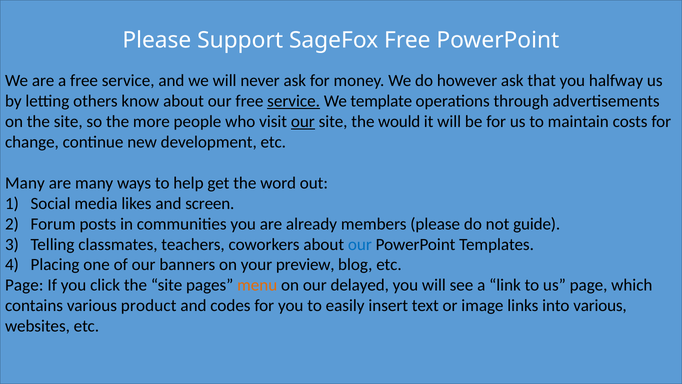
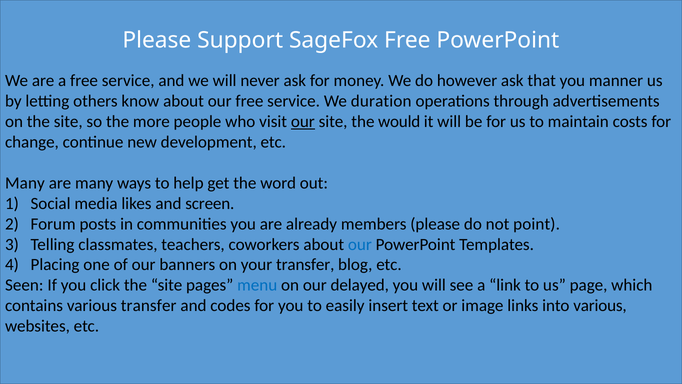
halfway: halfway -> manner (616, 80)
service underline: present -> none (294, 101)
template: template -> duration (381, 101)
guide: guide -> point (537, 224)
your preview: preview -> transfer (305, 265)
Page: Page -> Seen (24, 285)
menu colour: orange -> blue (257, 285)
various product: product -> transfer (149, 306)
